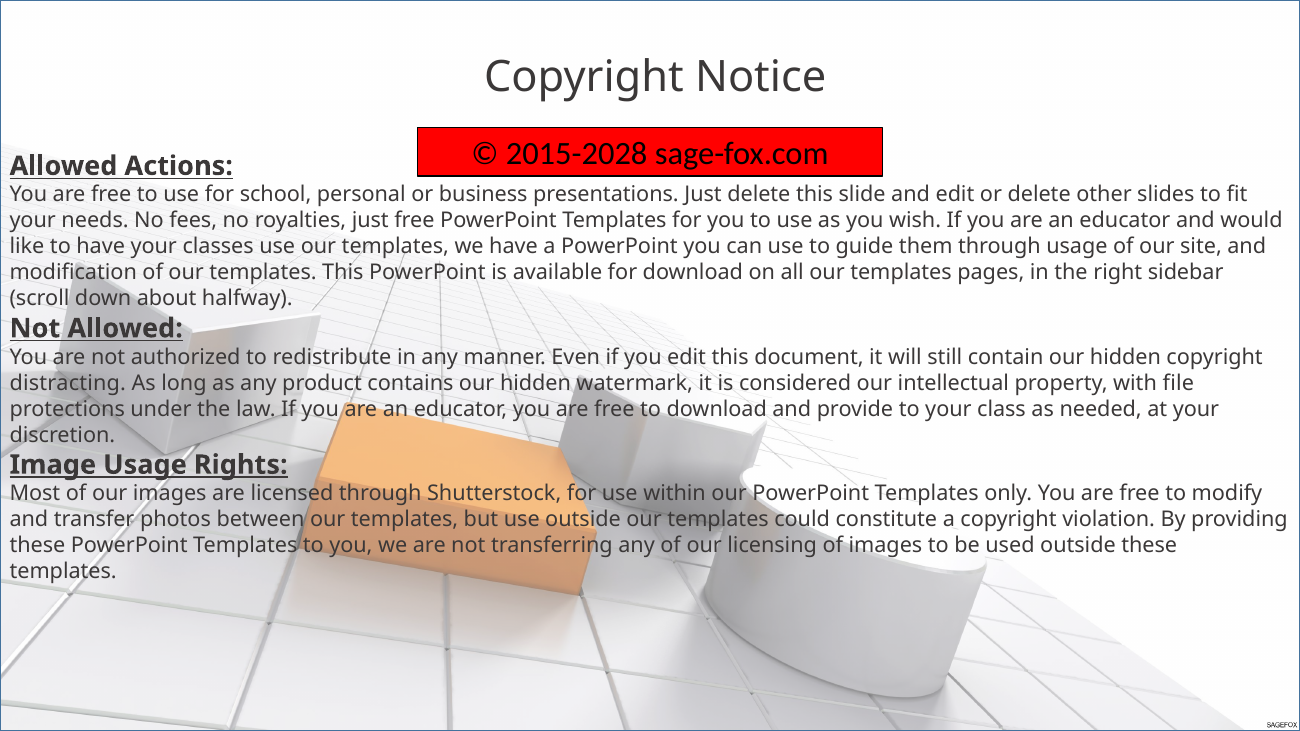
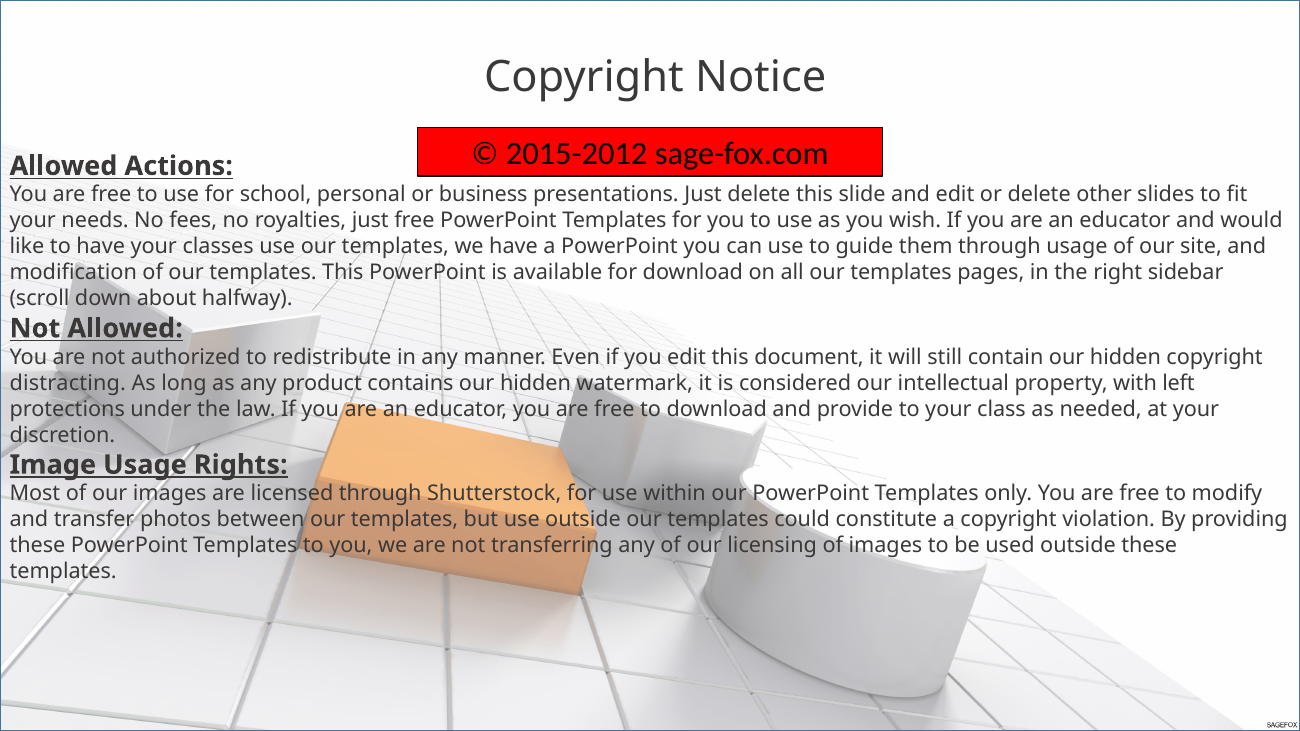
2015-2028: 2015-2028 -> 2015-2012 (577, 154)
file: file -> left (1179, 383)
